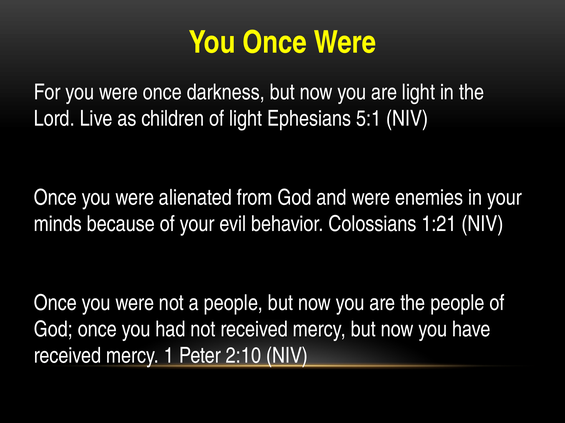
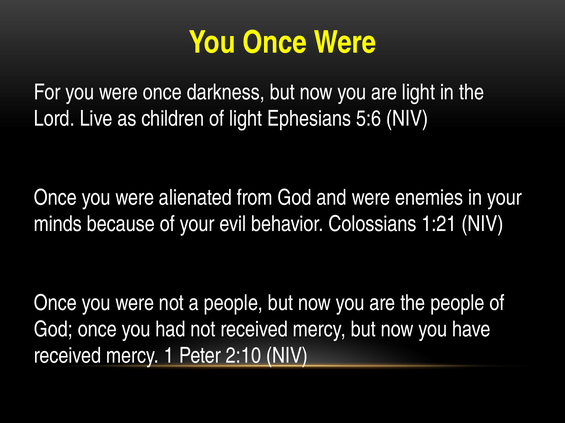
5:1: 5:1 -> 5:6 (369, 119)
